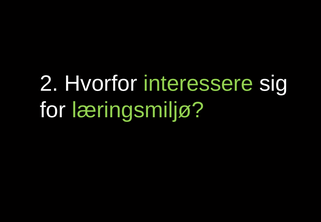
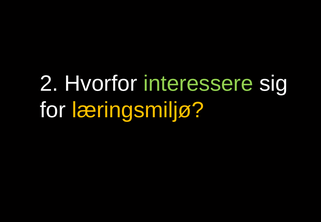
læringsmiljø colour: light green -> yellow (138, 110)
